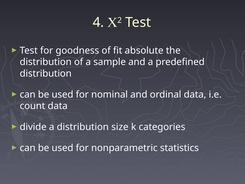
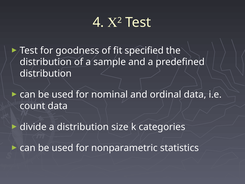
absolute: absolute -> specified (144, 50)
